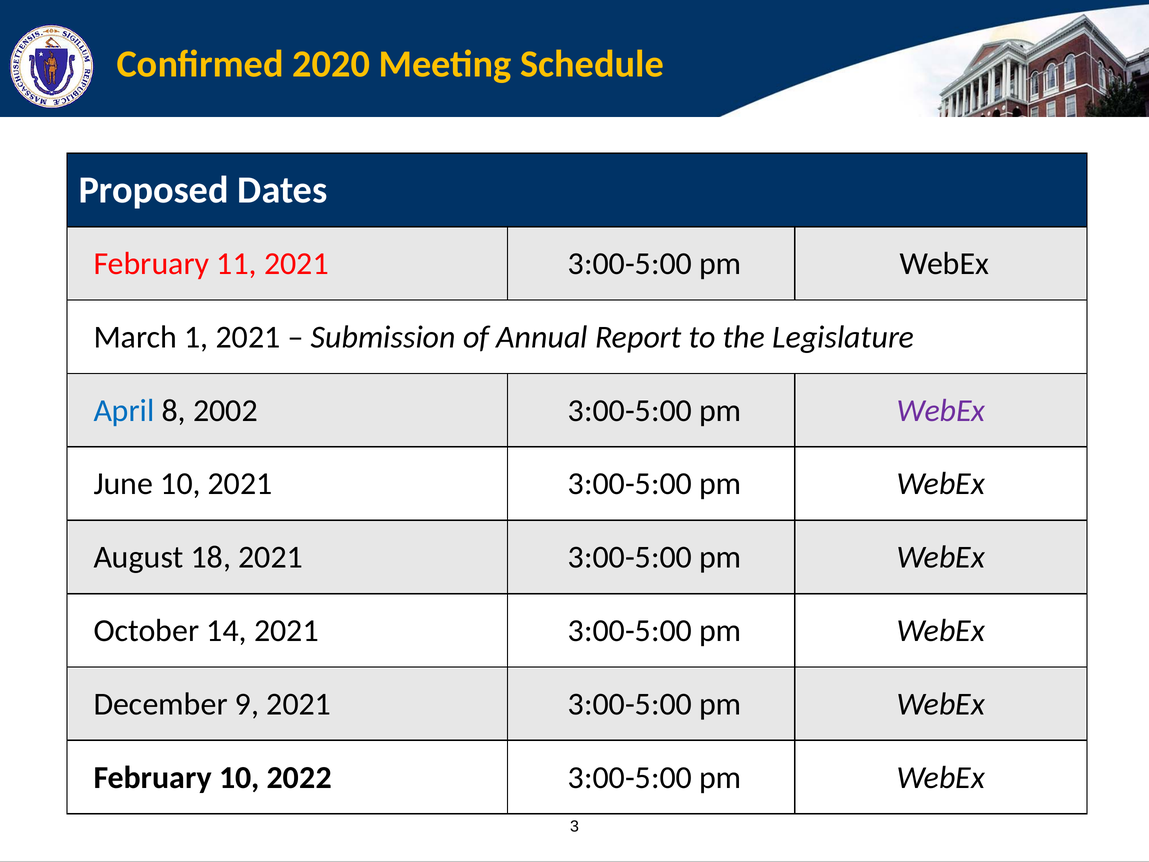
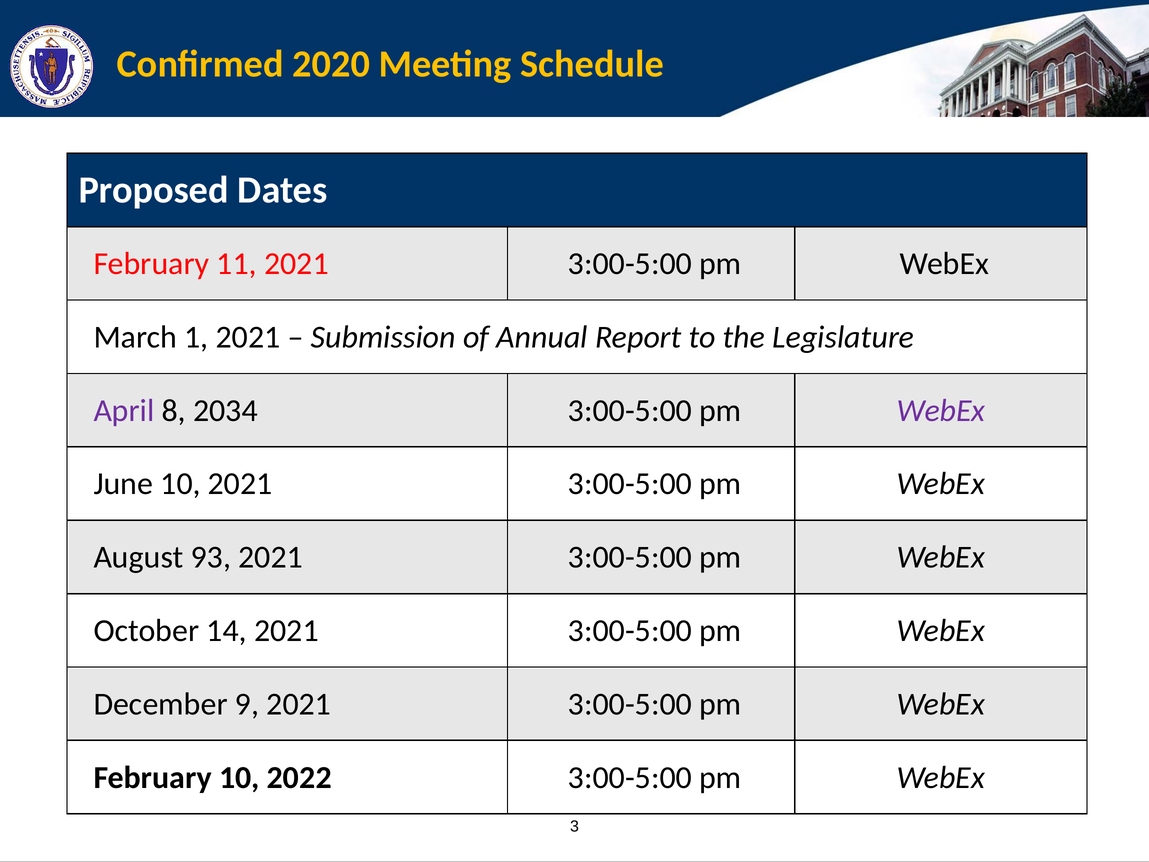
April colour: blue -> purple (124, 410)
2002: 2002 -> 2034 (225, 410)
18: 18 -> 93 (211, 557)
